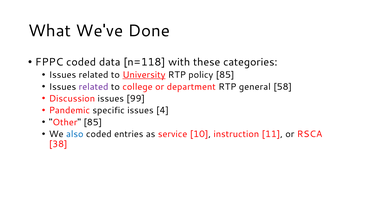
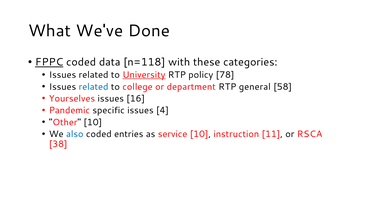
FPPC underline: none -> present (49, 62)
policy 85: 85 -> 78 (225, 75)
related colour: purple -> blue (94, 87)
Discussion: Discussion -> Yourselves (72, 99)
99: 99 -> 16 (136, 99)
Other 85: 85 -> 10 (93, 123)
